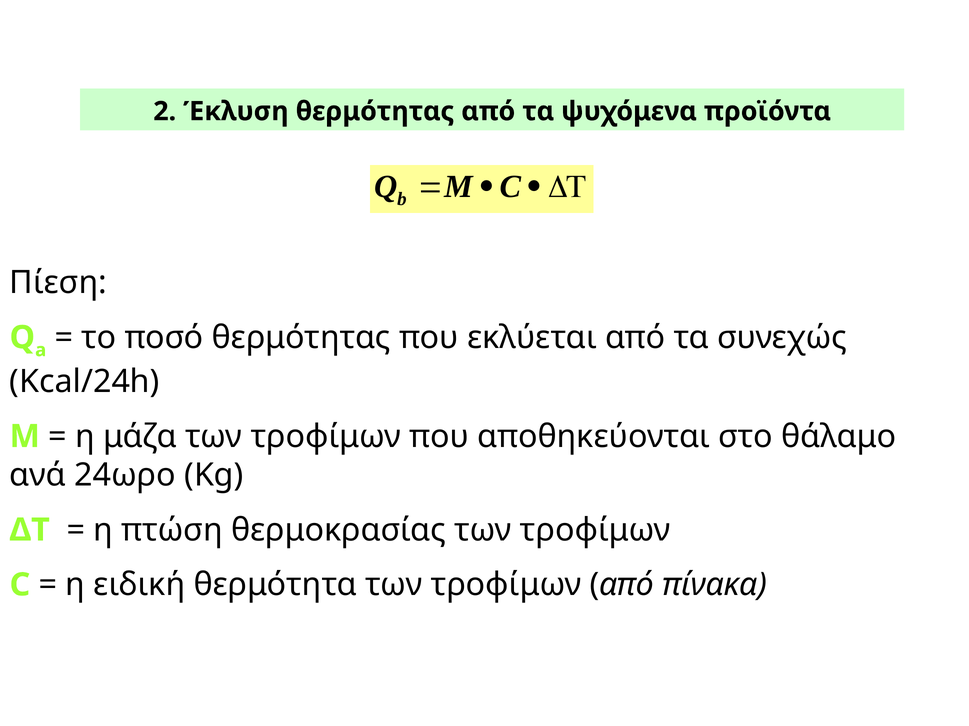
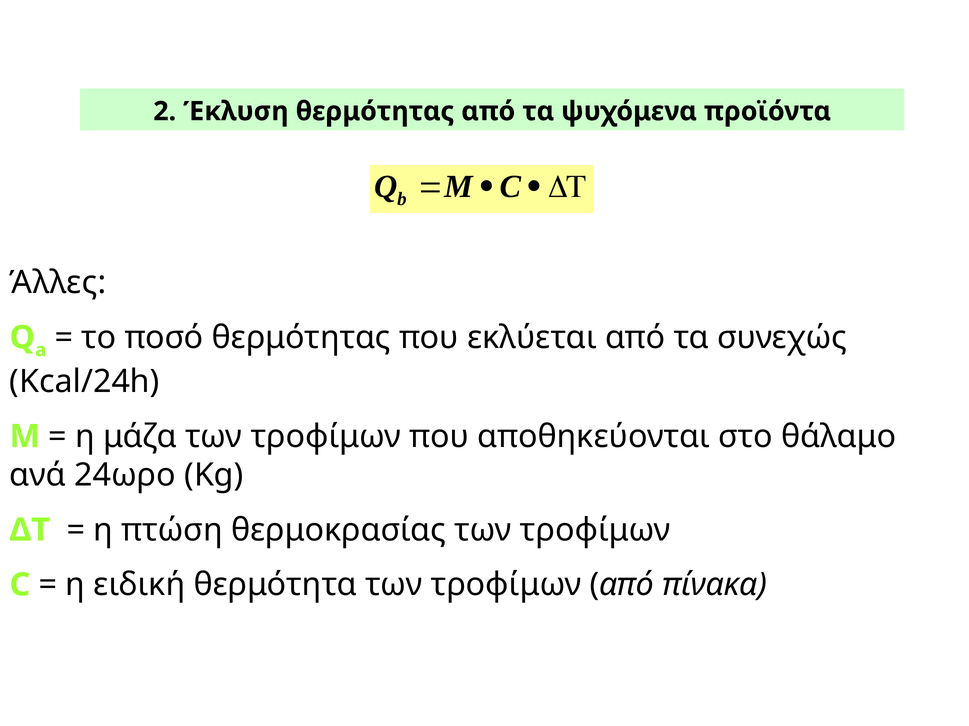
Πίεση: Πίεση -> Άλλες (58, 283)
